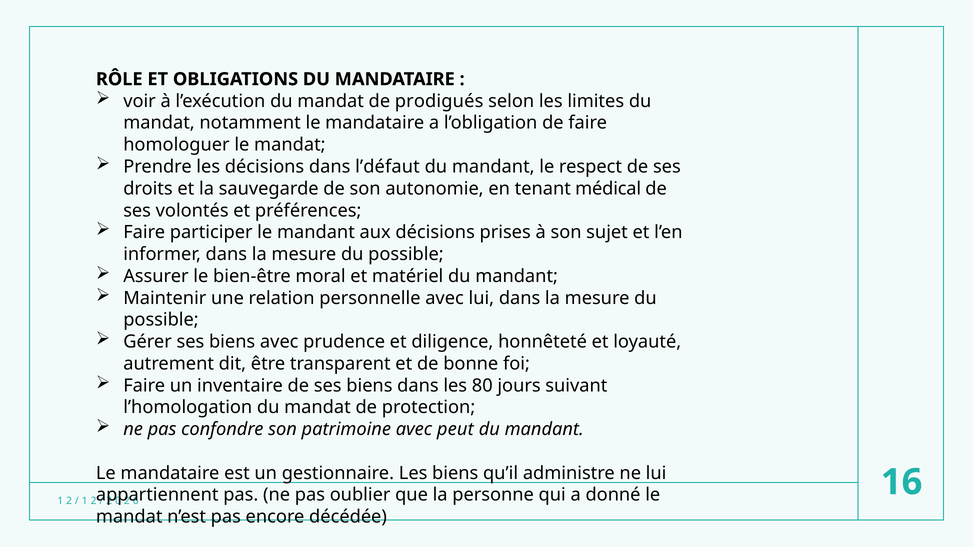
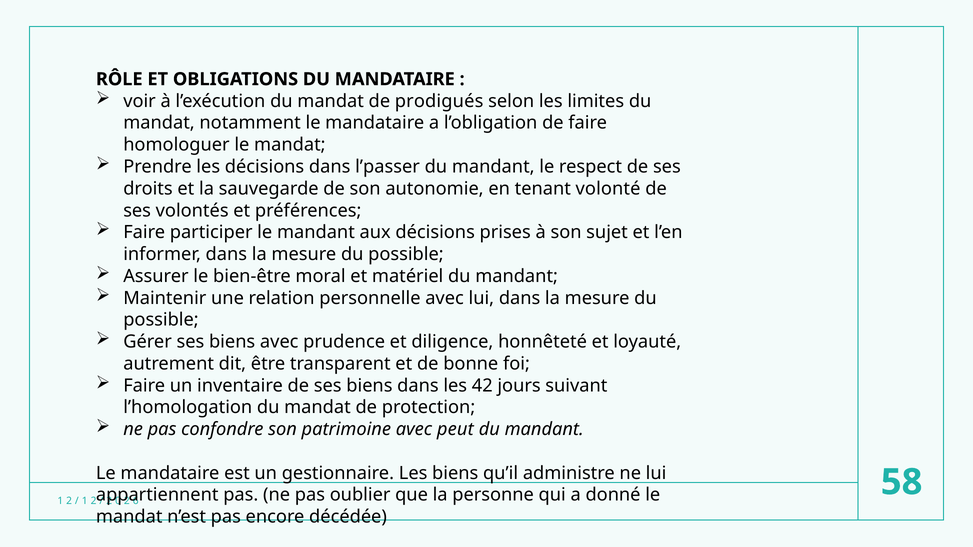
l’défaut: l’défaut -> l’passer (387, 167)
médical: médical -> volonté (608, 189)
80: 80 -> 42 (482, 386)
16: 16 -> 58 (902, 482)
